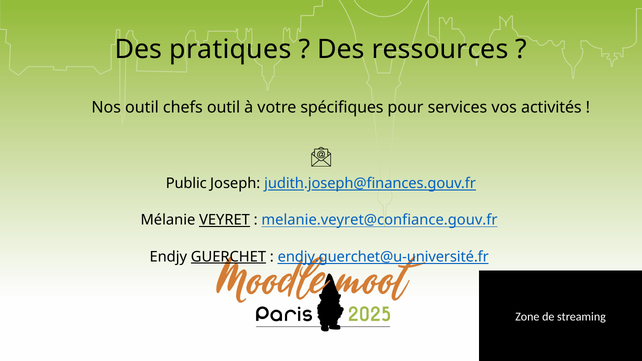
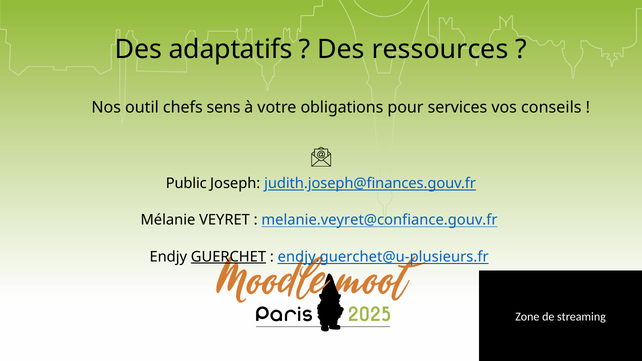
pratiques: pratiques -> adaptatifs (231, 49)
chefs outil: outil -> sens (224, 107)
spécifiques: spécifiques -> obligations (342, 107)
activités: activités -> conseils (551, 107)
VEYRET underline: present -> none (224, 220)
endjy.guerchet@u-université.fr: endjy.guerchet@u-université.fr -> endjy.guerchet@u-plusieurs.fr (383, 257)
